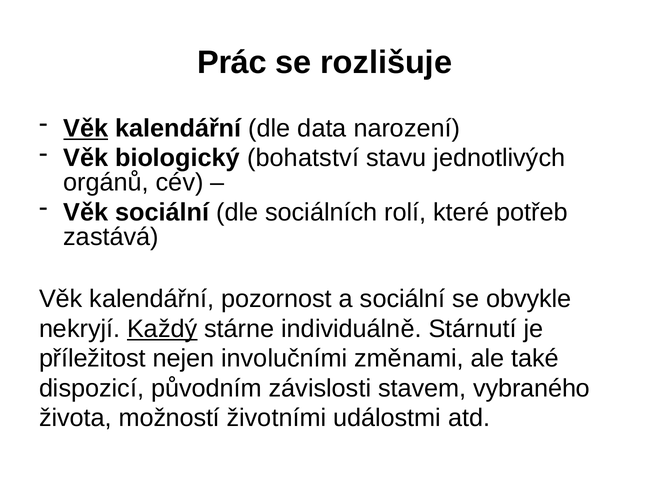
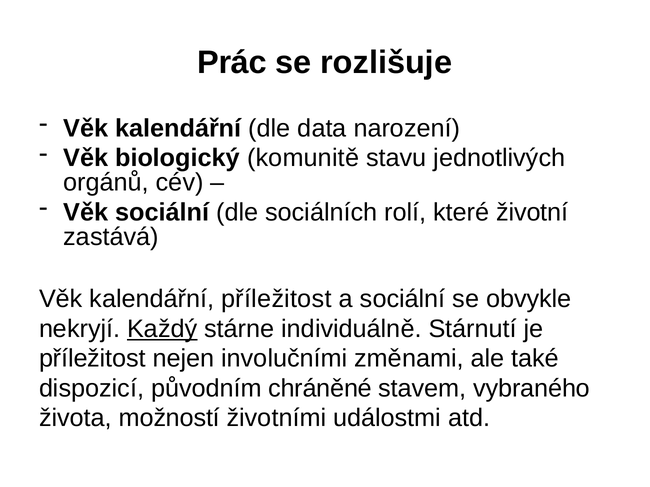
Věk underline: present -> none (86, 128)
bohatství: bohatství -> komunitě (303, 158)
potřeb: potřeb -> životní (532, 213)
kalendářní pozornost: pozornost -> příležitost (276, 299)
závislosti: závislosti -> chráněné (320, 389)
